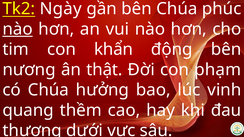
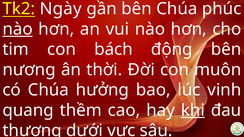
khẩn: khẩn -> bách (113, 49)
thật: thật -> thời (104, 70)
phạm: phạm -> muôn (218, 70)
khi underline: none -> present (193, 110)
